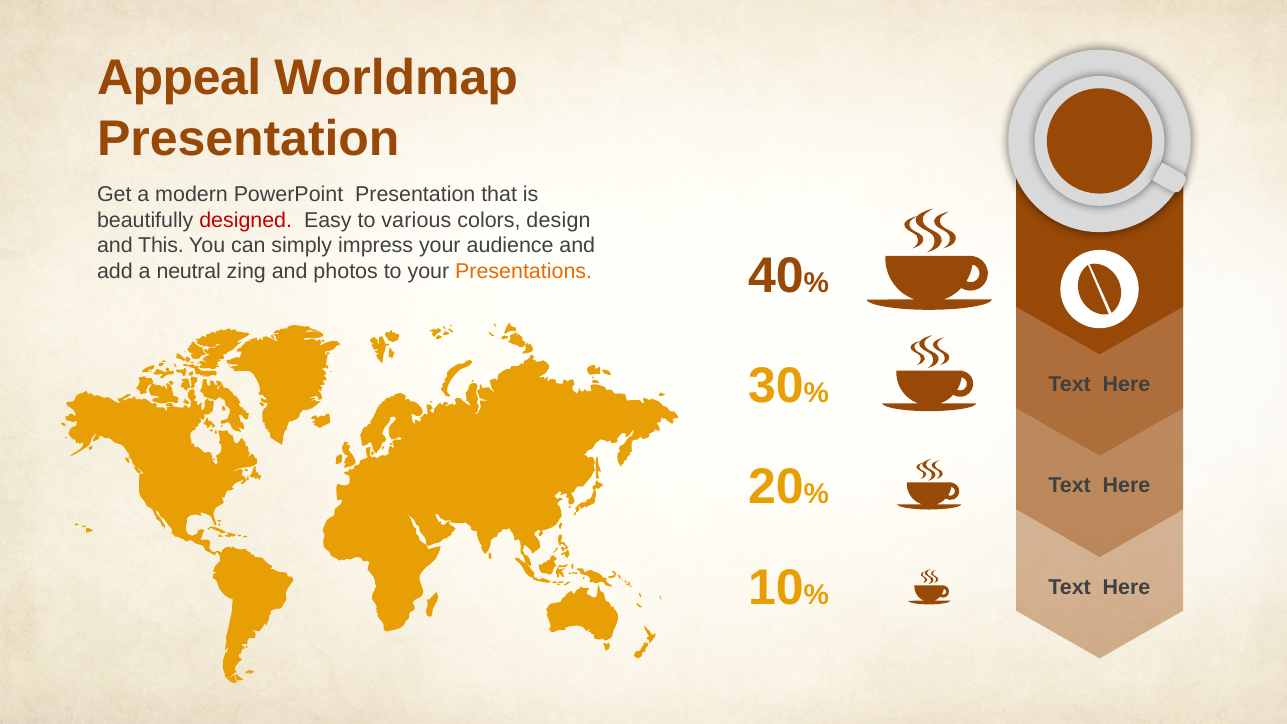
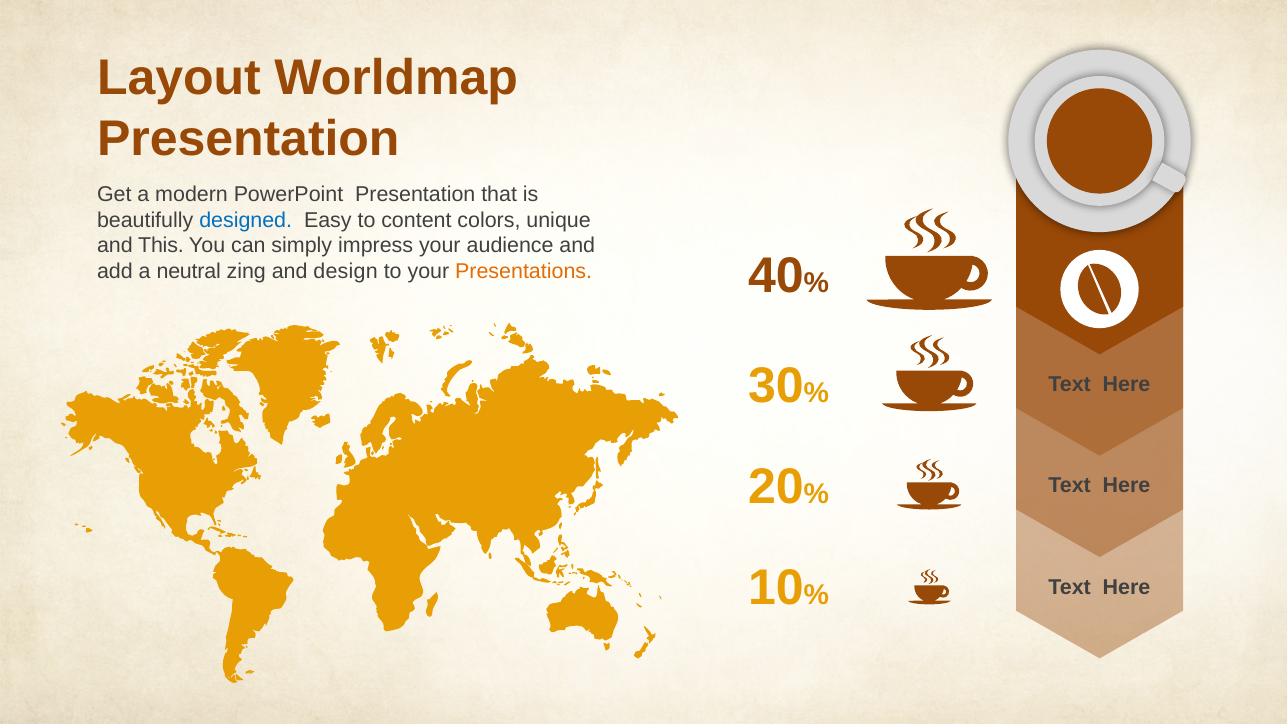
Appeal: Appeal -> Layout (179, 78)
designed colour: red -> blue (246, 220)
various: various -> content (416, 220)
design: design -> unique (559, 220)
photos: photos -> design (346, 271)
